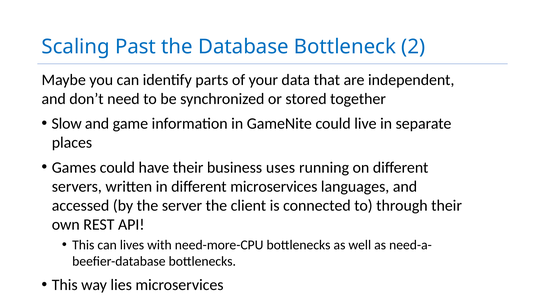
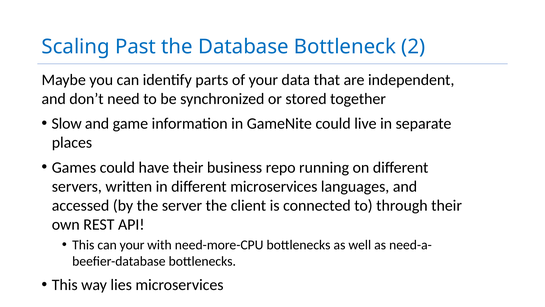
uses: uses -> repo (281, 167)
can lives: lives -> your (132, 245)
